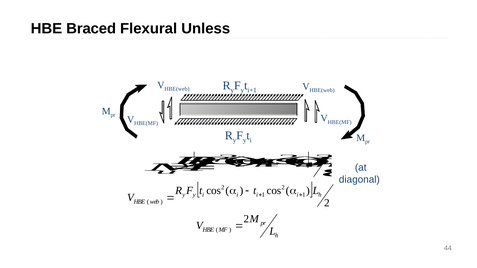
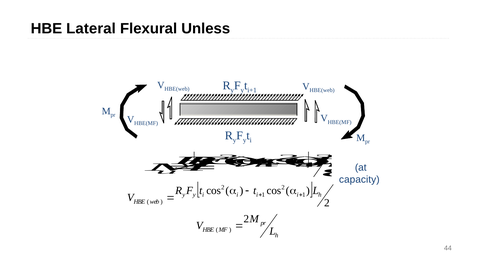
Braced: Braced -> Lateral (91, 29)
diagonal: diagonal -> capacity (359, 180)
